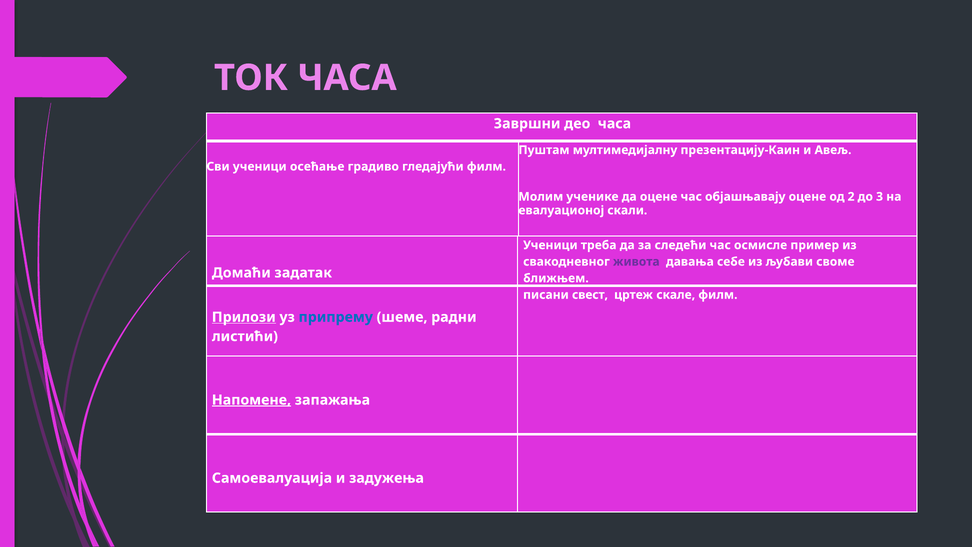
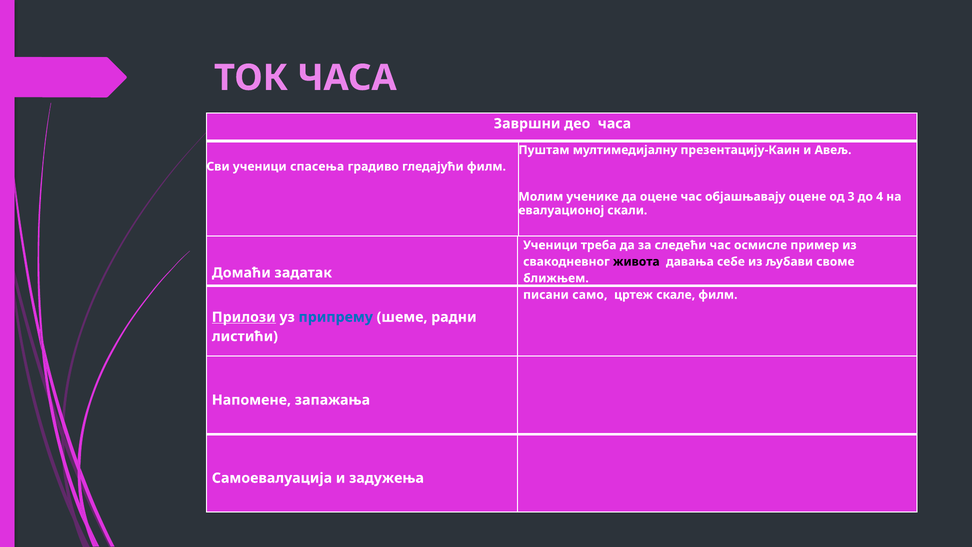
осећање: осећање -> спасења (317, 166)
2: 2 -> 3 (851, 197)
3: 3 -> 4 (880, 197)
живота colour: purple -> black (636, 262)
свест: свест -> само (590, 295)
Напомене underline: present -> none (251, 400)
